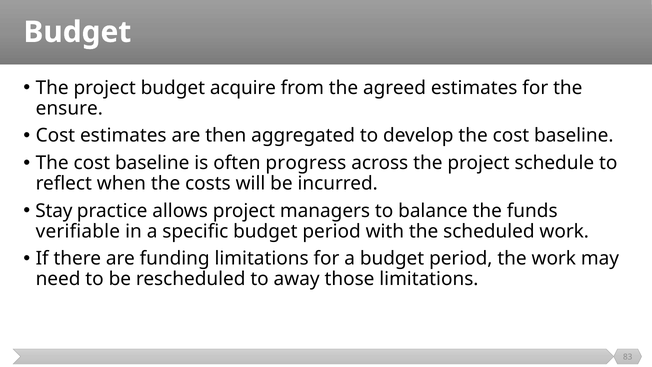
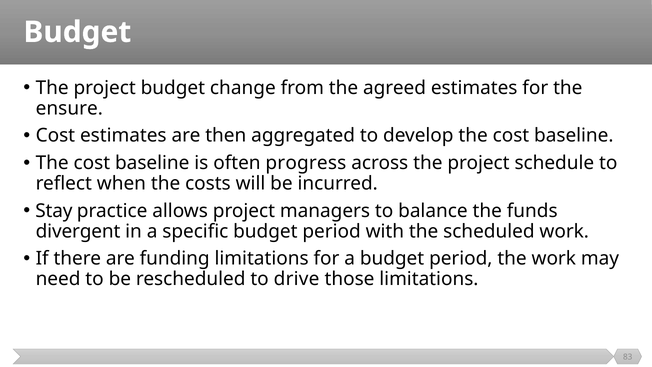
acquire: acquire -> change (243, 88)
verifiable: verifiable -> divergent (78, 231)
away: away -> drive (297, 279)
